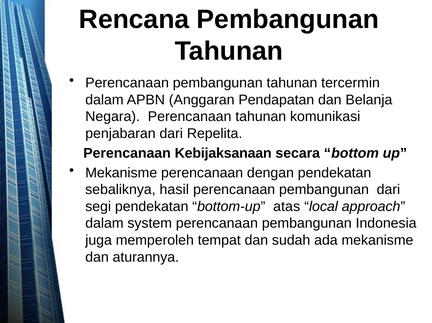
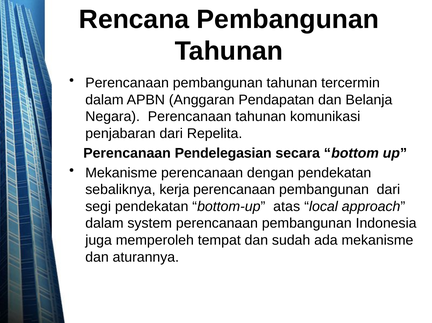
Kebijaksanaan: Kebijaksanaan -> Pendelegasian (223, 153)
hasil: hasil -> kerja (174, 190)
